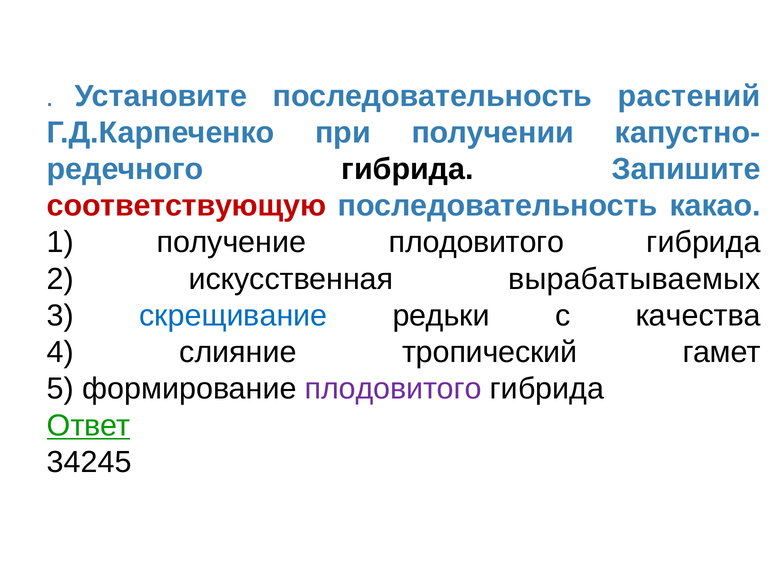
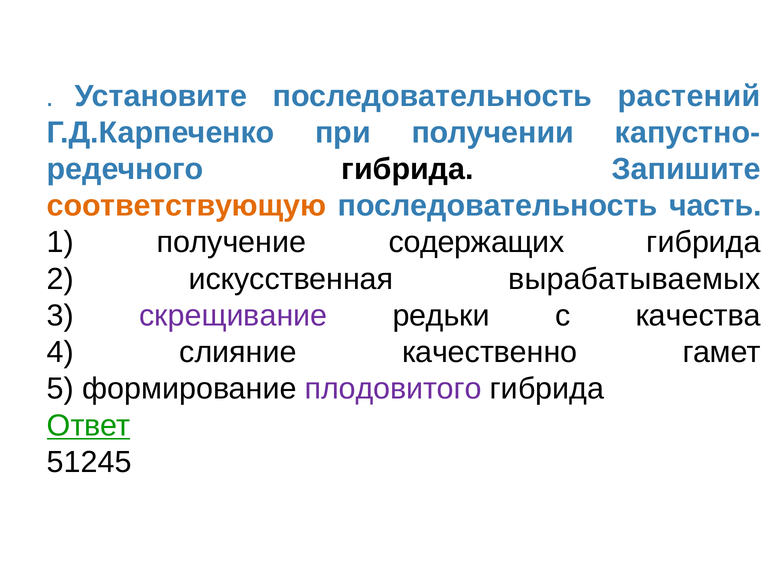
соответствующую colour: red -> orange (187, 206)
какао: какао -> часть (715, 206)
получение плодовитого: плодовитого -> содержащих (477, 242)
скрещивание colour: blue -> purple (233, 316)
тропический: тропический -> качественно (490, 352)
34245: 34245 -> 51245 (89, 462)
